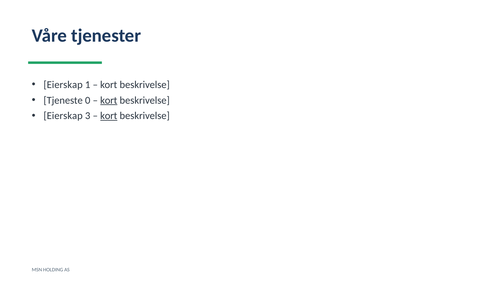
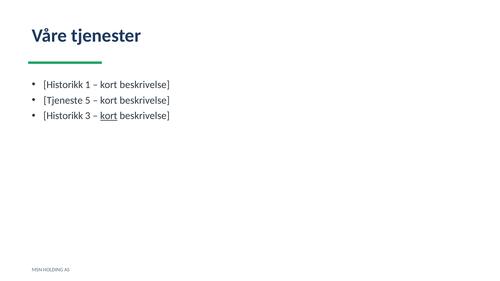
Eierskap: Eierskap -> Historikk (63, 85)
0: 0 -> 5 (88, 100)
kort underline: present -> none (109, 100)
Eierskap: Eierskap -> Historikk (63, 116)
